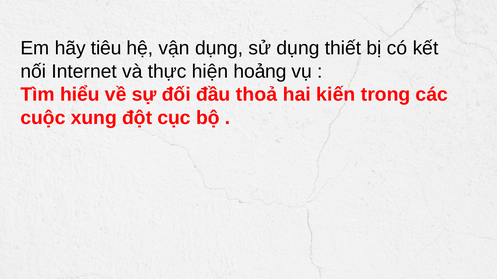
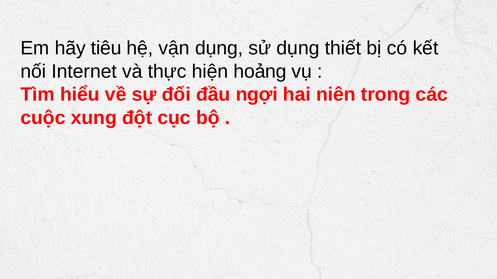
thoả: thoả -> ngợi (257, 95)
kiến: kiến -> niên (336, 95)
